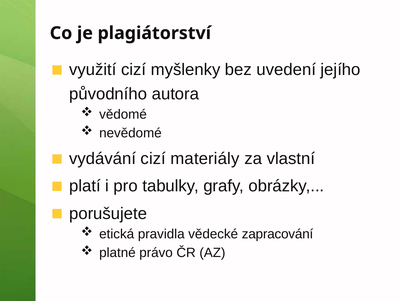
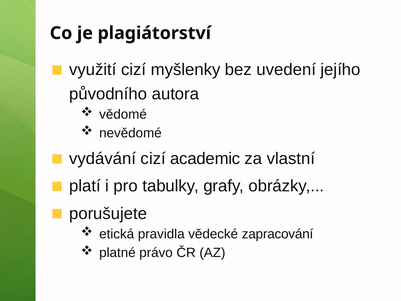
materiály: materiály -> academic (205, 159)
